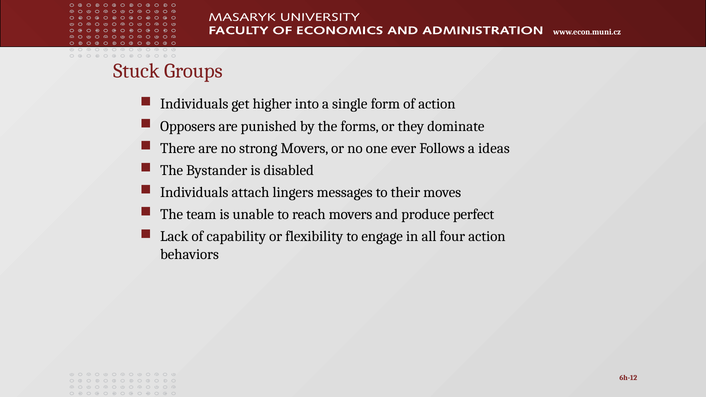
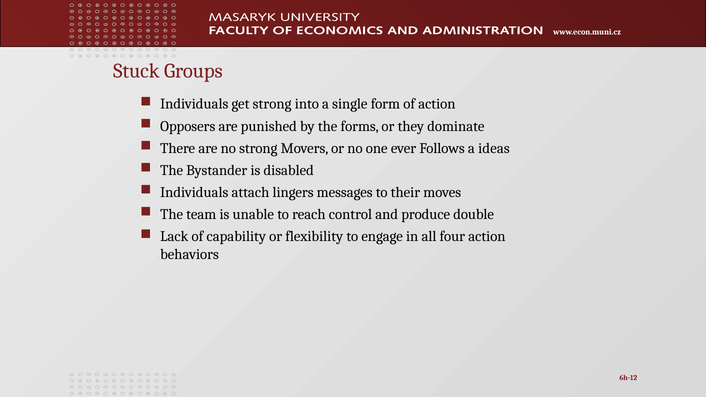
get higher: higher -> strong (272, 104)
reach movers: movers -> control (350, 215)
perfect: perfect -> double (474, 215)
